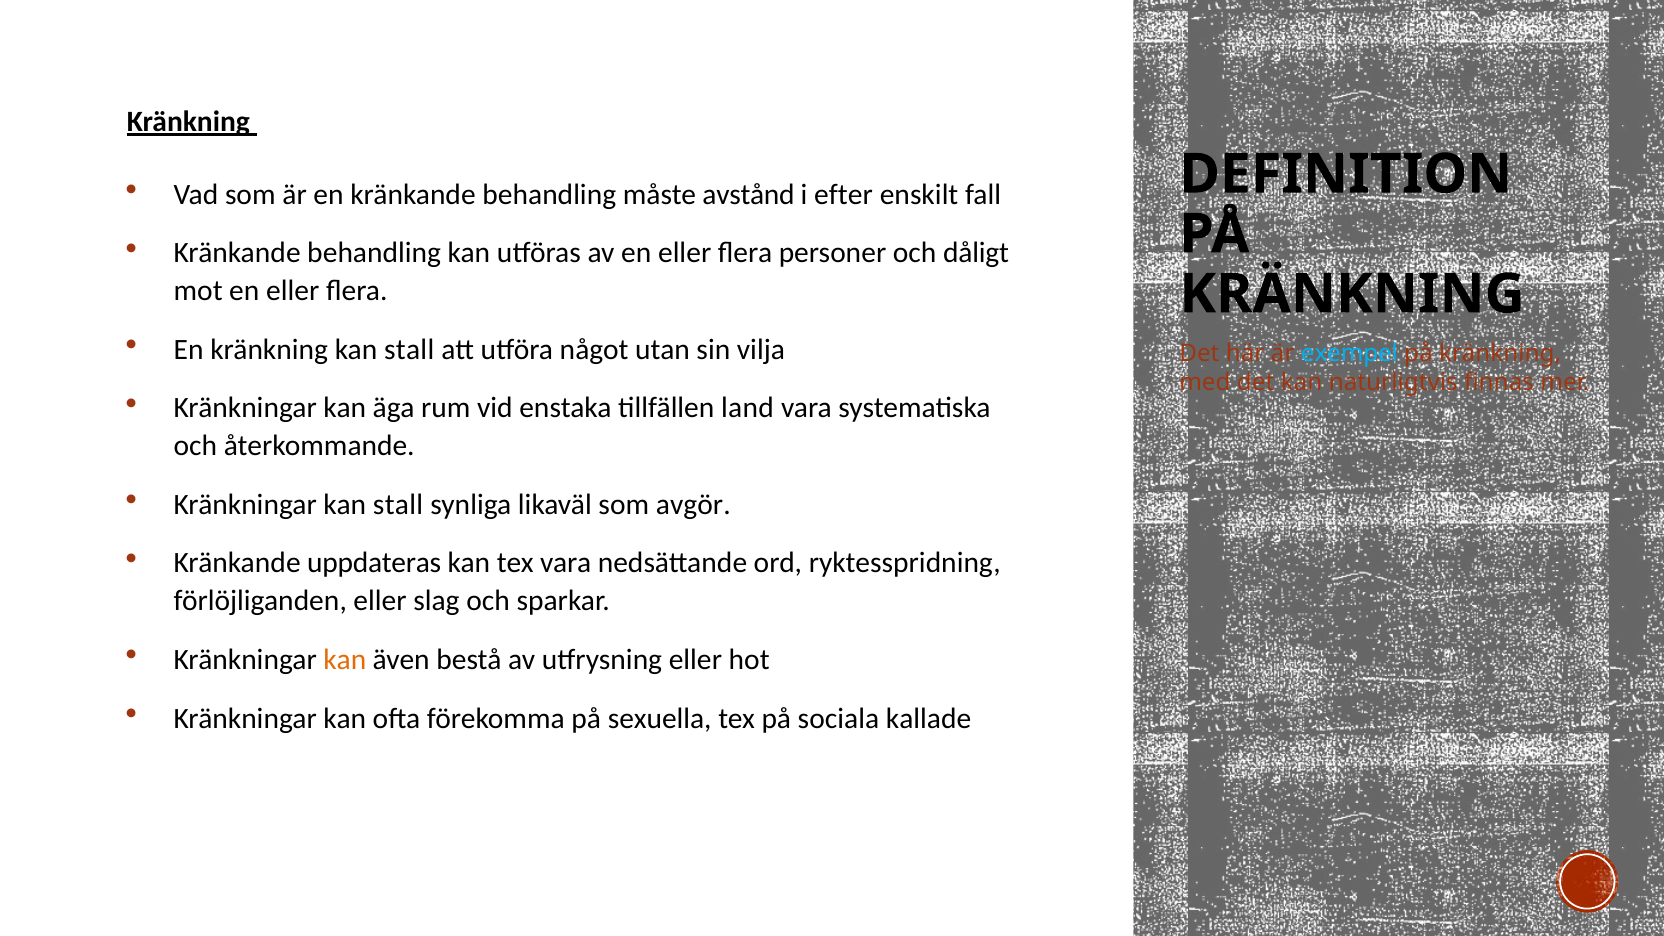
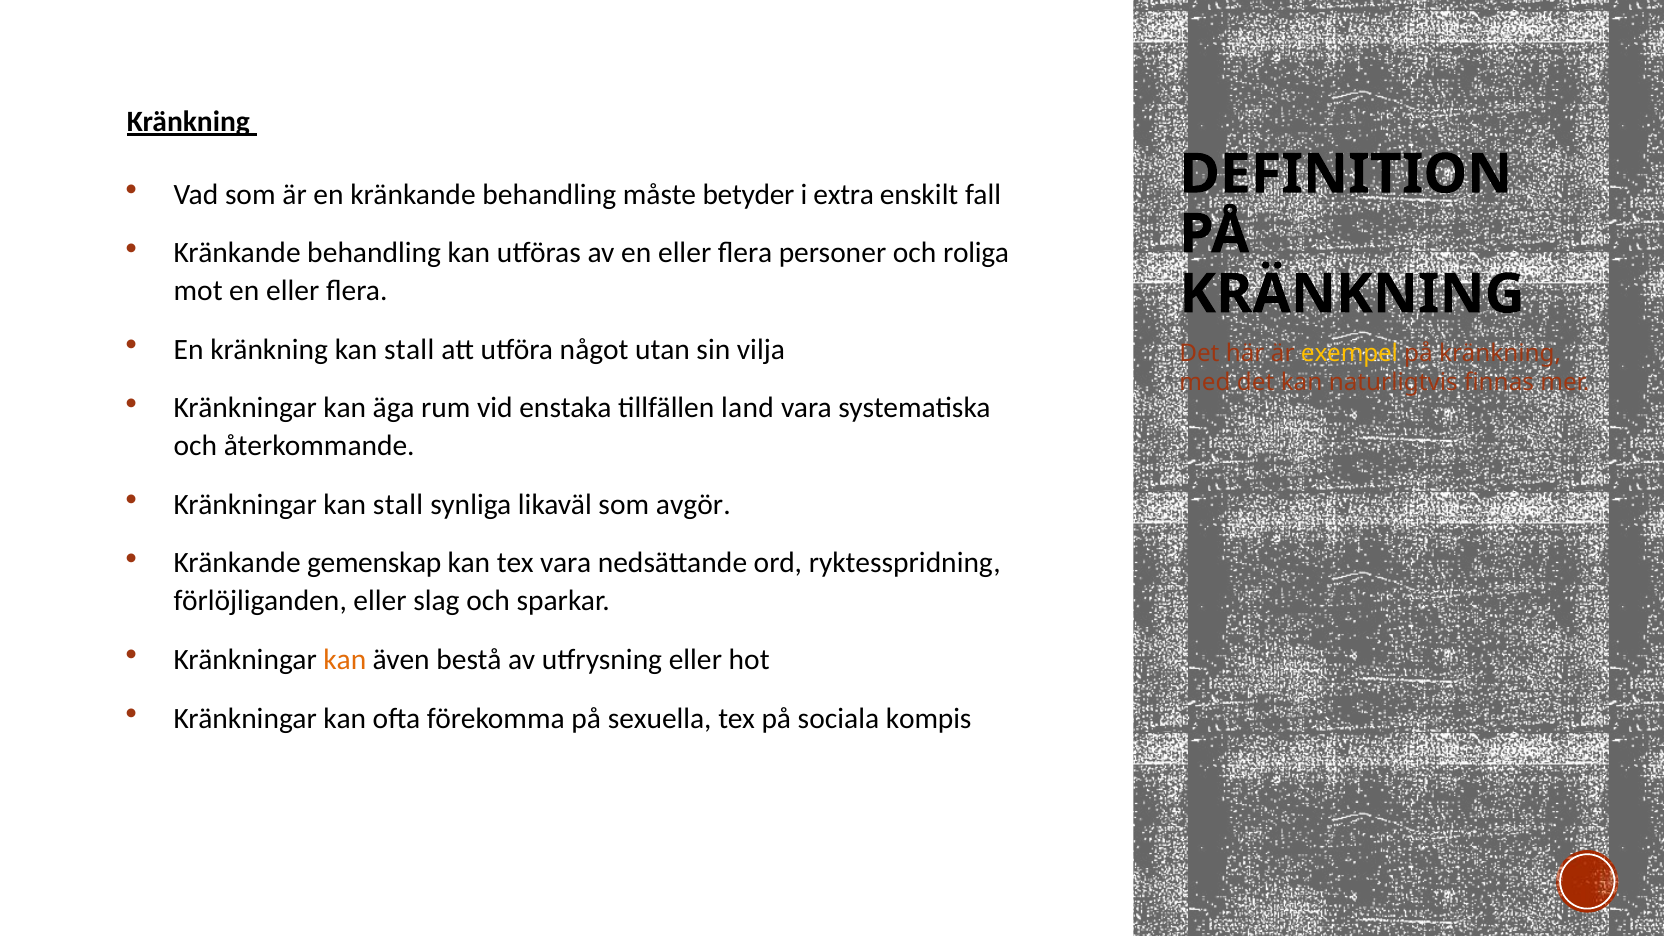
avstånd: avstånd -> betyder (748, 195)
efter: efter -> extra (844, 195)
dåligt: dåligt -> roliga (976, 253)
exempel colour: light blue -> yellow (1349, 353)
uppdateras: uppdateras -> gemenskap (374, 563)
kallade: kallade -> kompis (929, 718)
